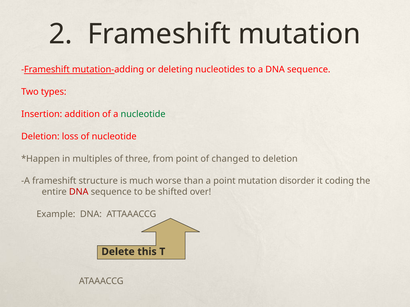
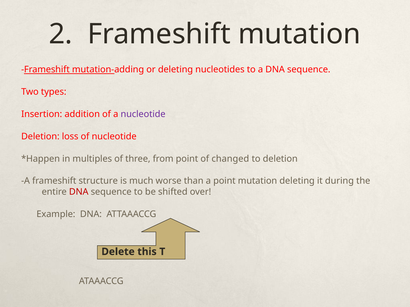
nucleotide colour: green -> purple (143, 114)
mutation disorder: disorder -> deleting (297, 181)
coding: coding -> during (339, 181)
